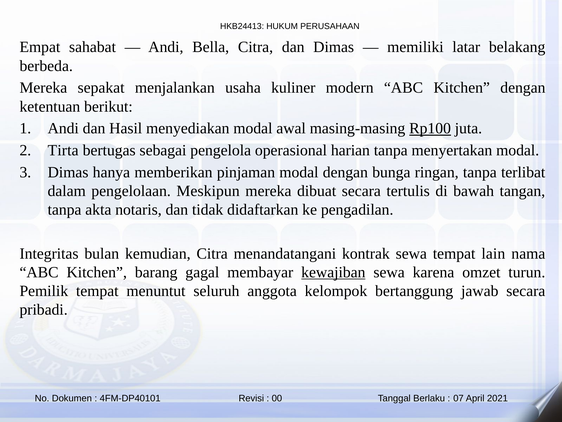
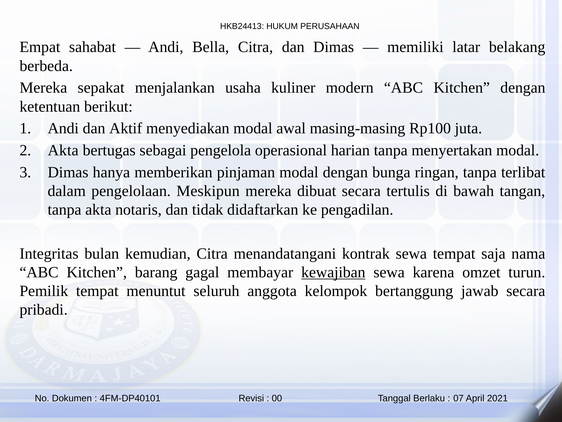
Hasil: Hasil -> Aktif (126, 128)
Rp100 underline: present -> none (430, 128)
Tirta: Tirta -> Akta (63, 150)
lain: lain -> saja (493, 253)
